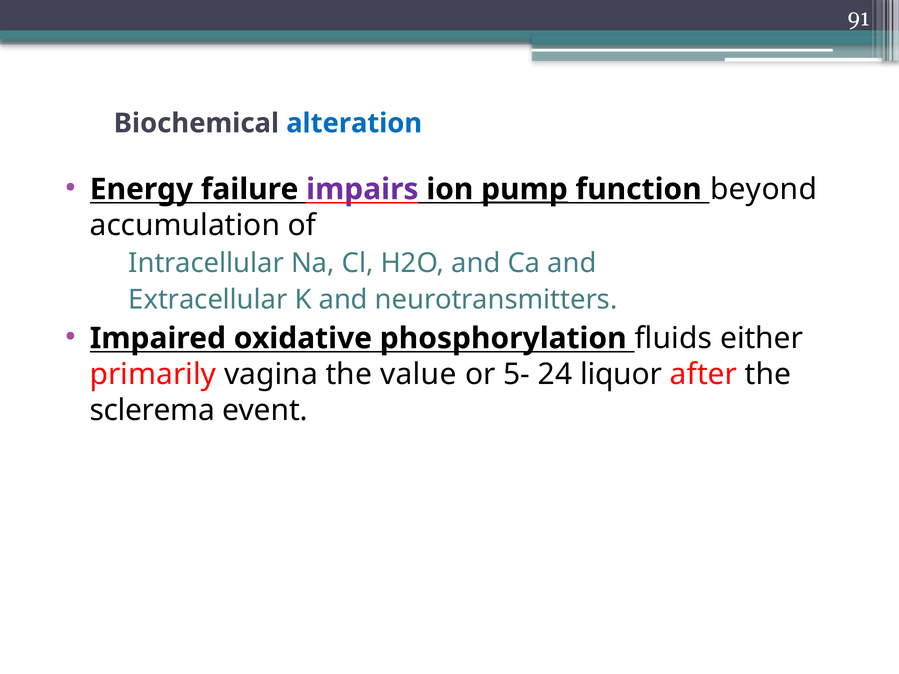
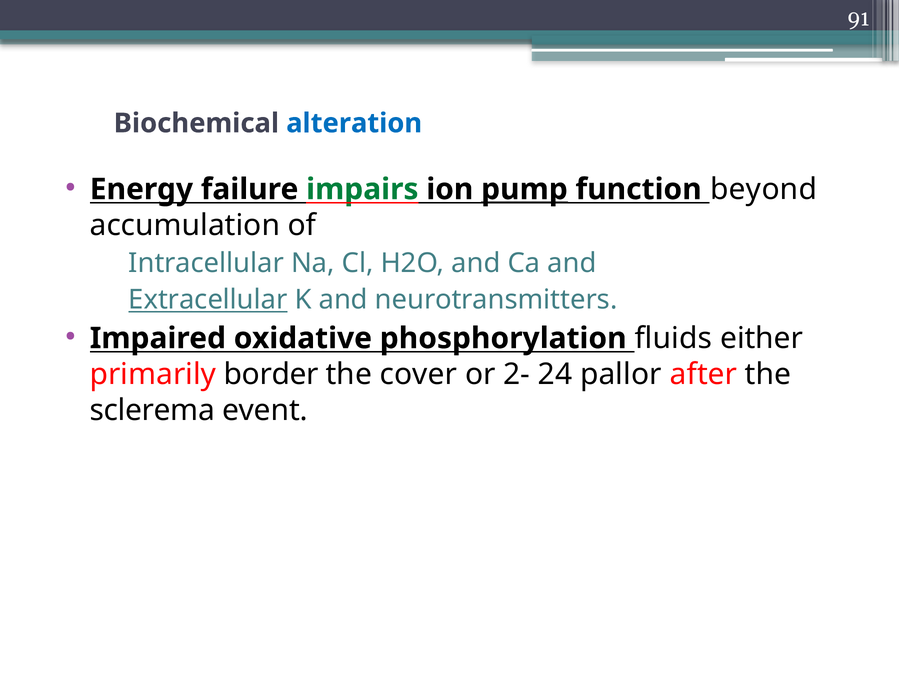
impairs colour: purple -> green (362, 189)
Extracellular underline: none -> present (208, 300)
vagina: vagina -> border (271, 374)
value: value -> cover (418, 374)
5-: 5- -> 2- (517, 374)
liquor: liquor -> pallor (621, 374)
